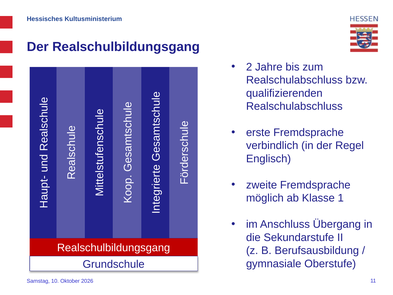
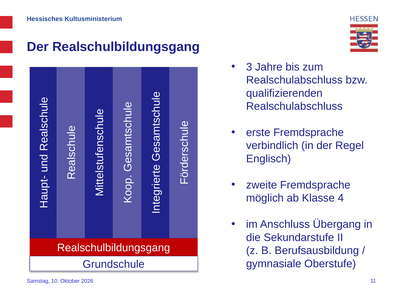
2: 2 -> 3 (249, 67)
1: 1 -> 4 (341, 198)
